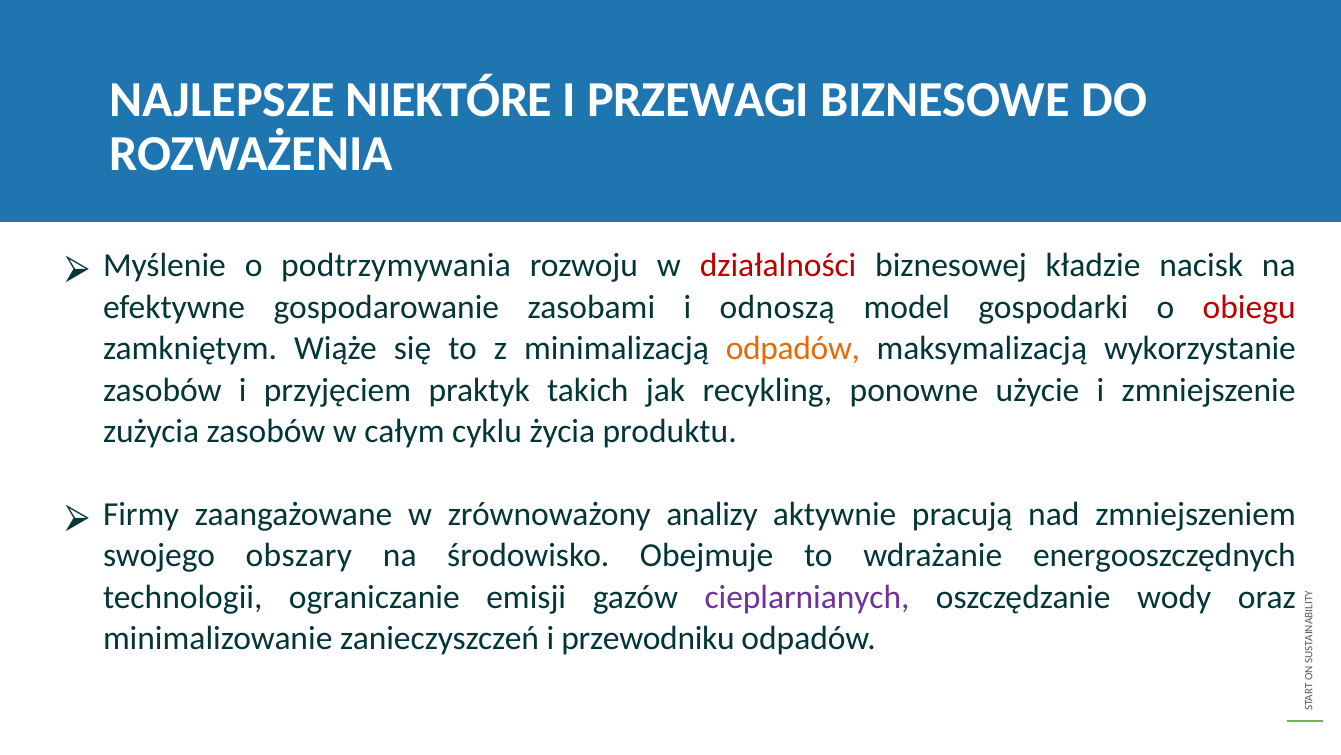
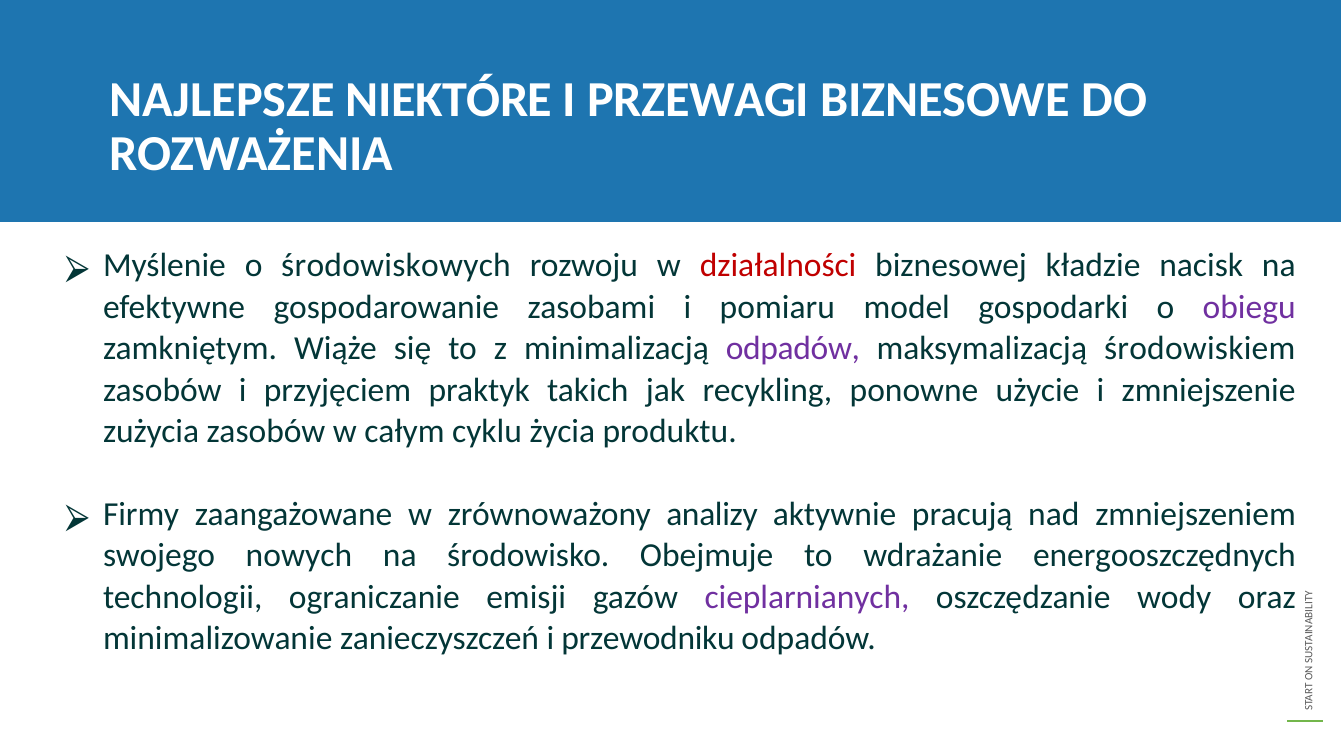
podtrzymywania: podtrzymywania -> środowiskowych (396, 265)
odnoszą: odnoszą -> pomiaru (777, 307)
obiegu colour: red -> purple (1249, 307)
odpadów colour: orange -> purple (793, 348)
wykorzystanie: wykorzystanie -> środowiskiem (1200, 348)
obszary: obszary -> nowych (299, 555)
